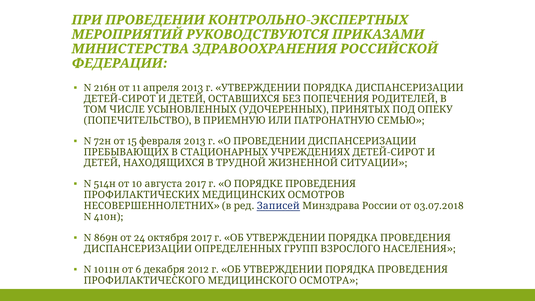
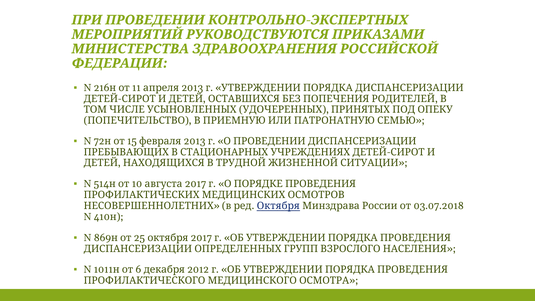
Записей: Записей -> Октября (278, 206)
24: 24 -> 25 (139, 238)
